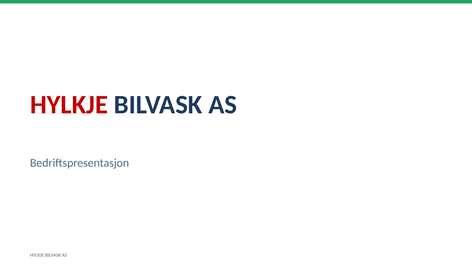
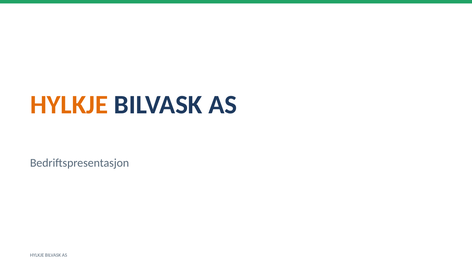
HYLKJE colour: red -> orange (69, 105)
